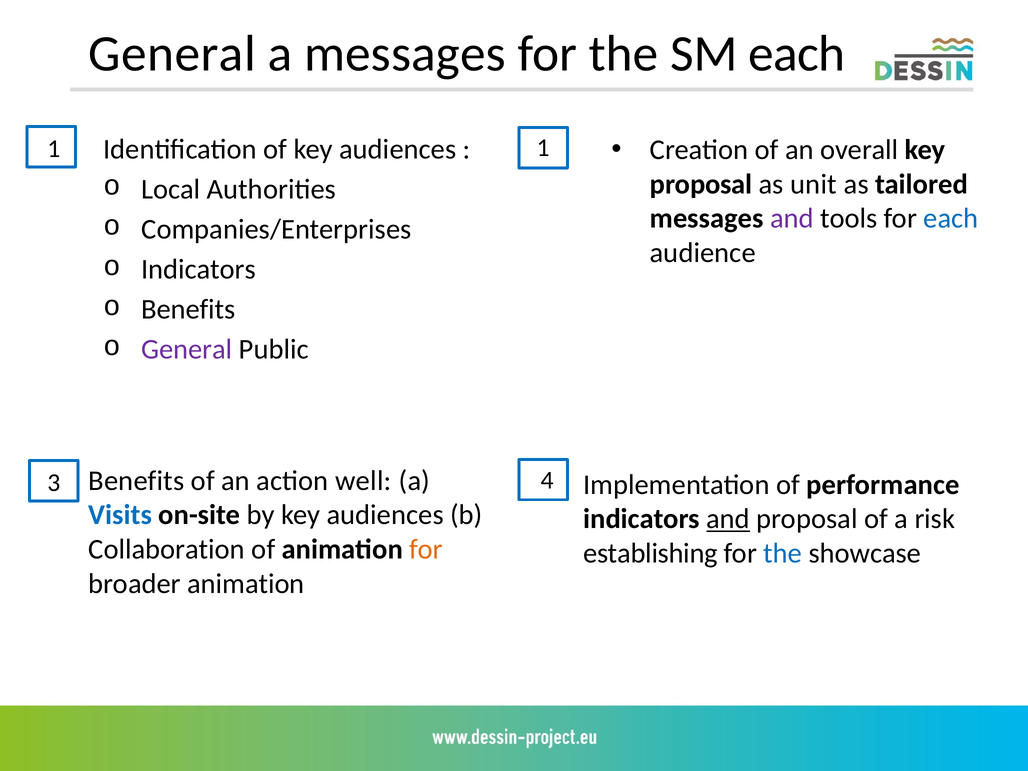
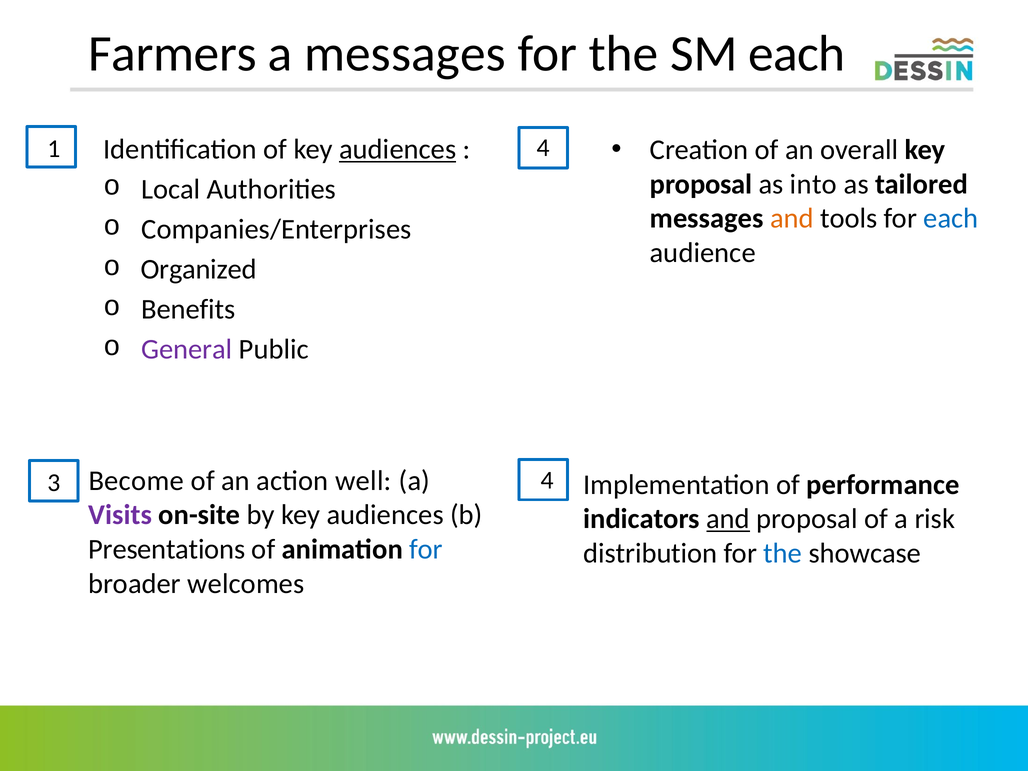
General: General -> Farmers (172, 54)
audiences underline: none -> present (398, 149)
1 1: 1 -> 4 (543, 148)
unit: unit -> into (813, 184)
and colour: purple -> orange (792, 218)
Indicators: Indicators -> Organized (199, 269)
Benefits: Benefits -> Become (136, 481)
Visits colour: blue -> purple (120, 515)
Collaboration: Collaboration -> Presentations (167, 549)
for colour: orange -> blue (426, 549)
establishing: establishing -> distribution (650, 553)
broader animation: animation -> welcomes (246, 584)
